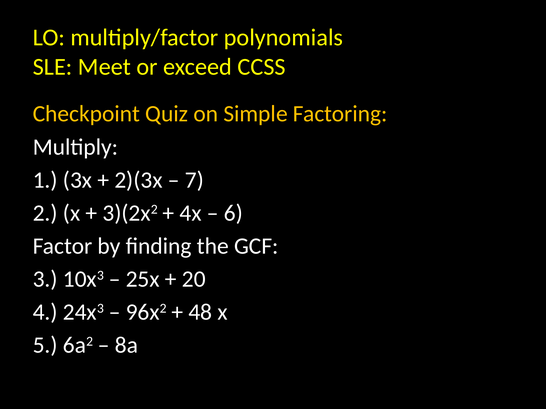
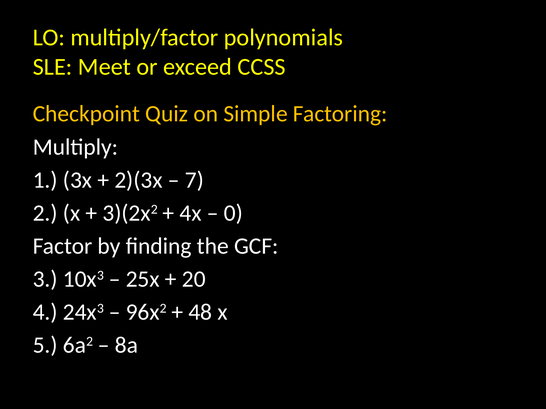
6: 6 -> 0 (233, 213)
